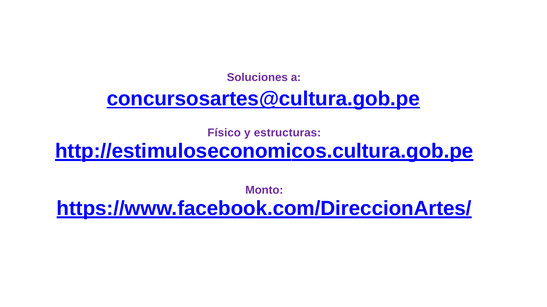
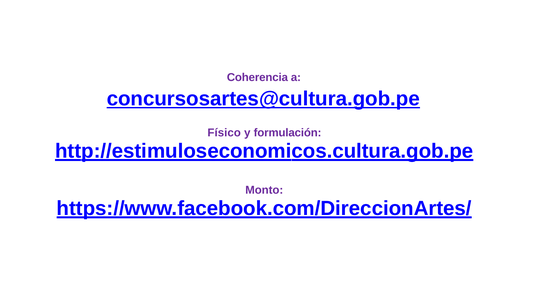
Soluciones: Soluciones -> Coherencia (257, 78)
estructuras: estructuras -> formulación (288, 133)
